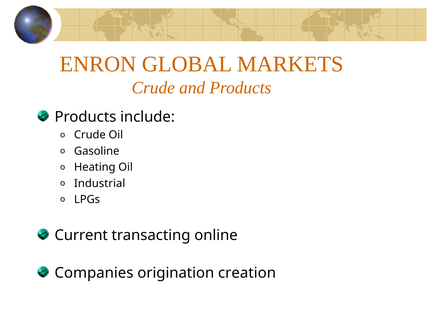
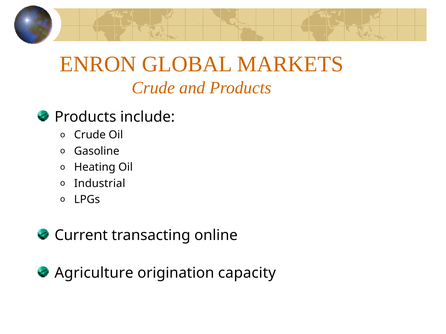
Companies: Companies -> Agriculture (94, 273)
creation: creation -> capacity (247, 273)
